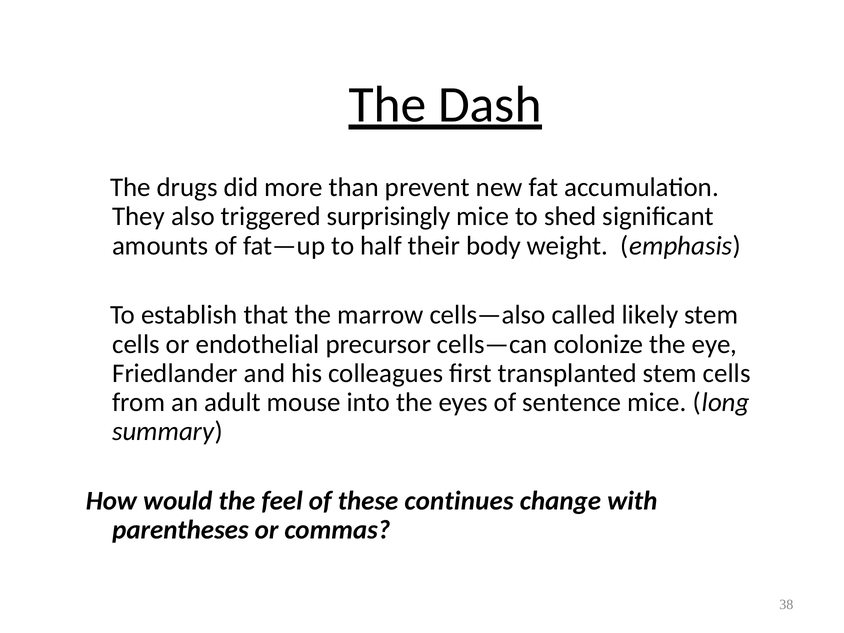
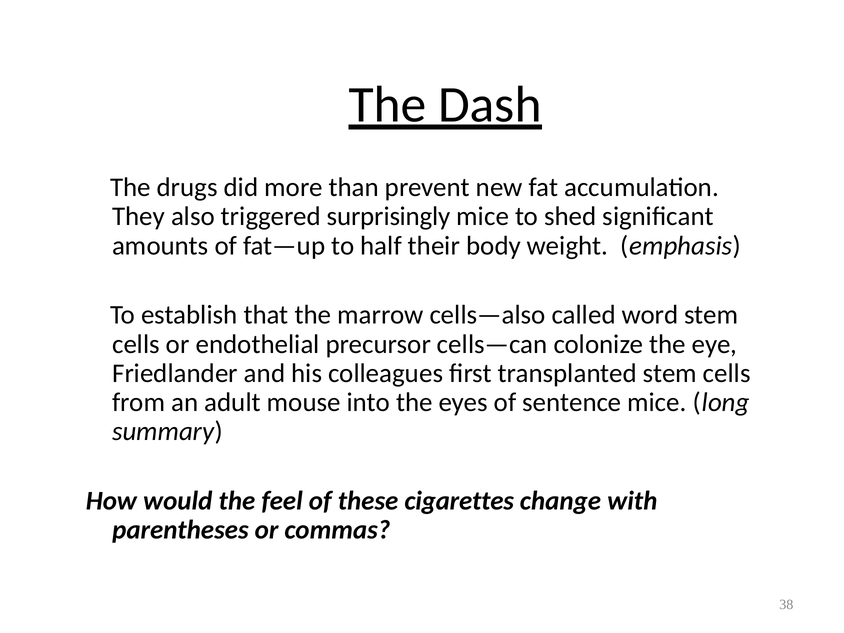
likely: likely -> word (650, 315)
continues: continues -> cigarettes (459, 501)
